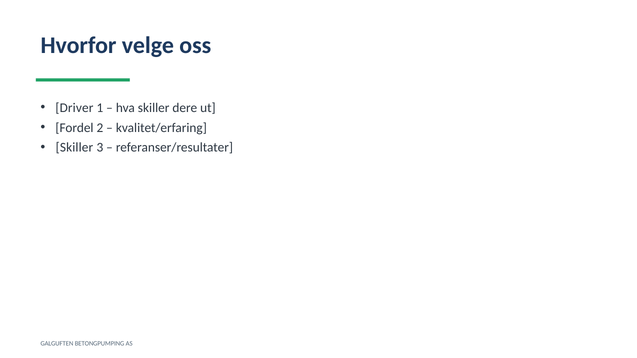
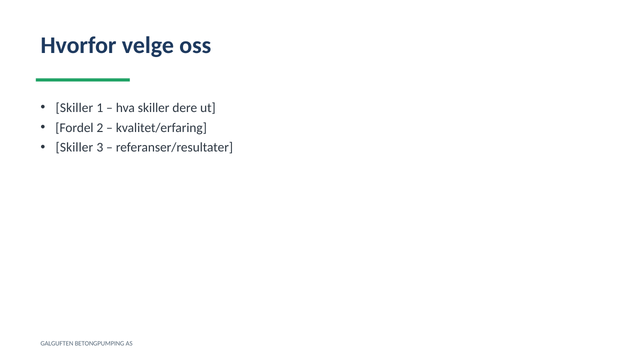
Driver: Driver -> Skiller (74, 108)
